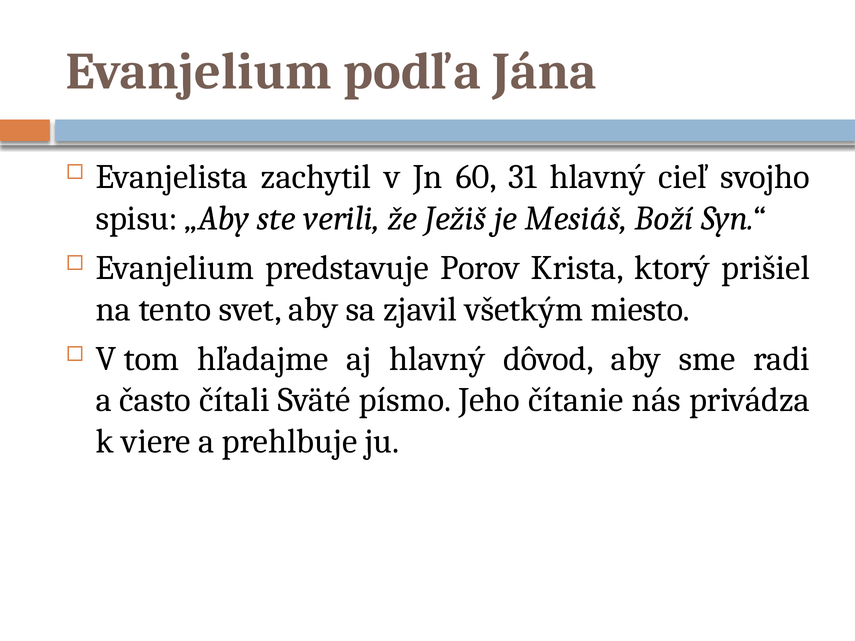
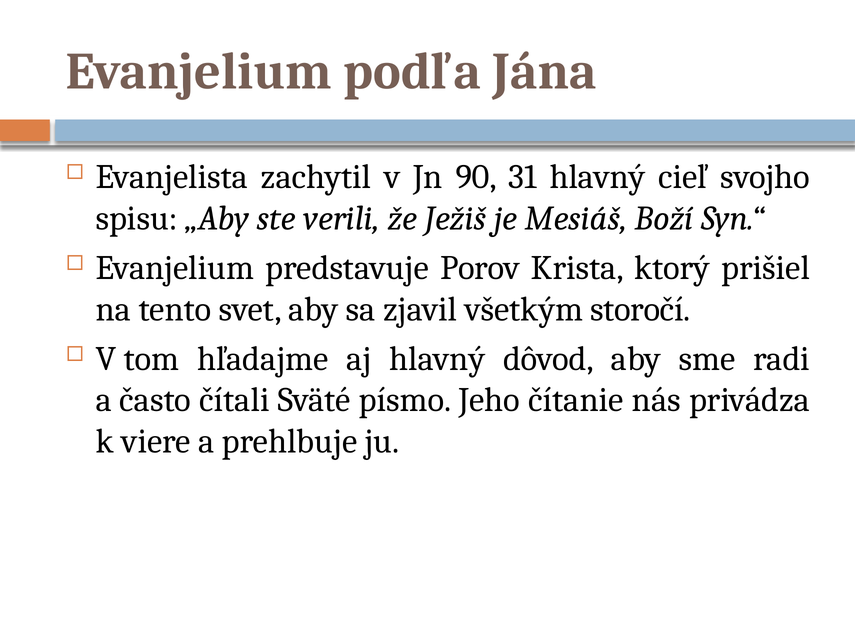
60: 60 -> 90 (476, 177)
miesto: miesto -> storočí (640, 309)
